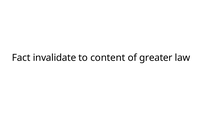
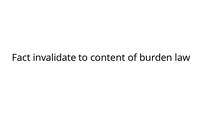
greater: greater -> burden (156, 58)
